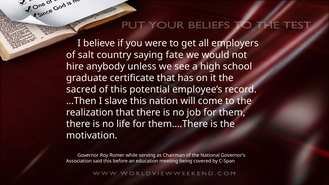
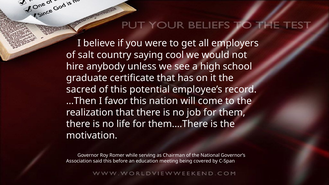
fate: fate -> cool (175, 55)
slave: slave -> favor (116, 101)
